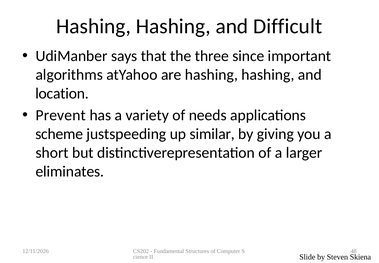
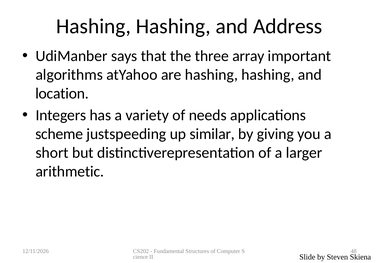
Difficult: Difficult -> Address (288, 26)
since: since -> array (248, 56)
Prevent: Prevent -> Integers (61, 115)
eliminates: eliminates -> arithmetic (70, 171)
